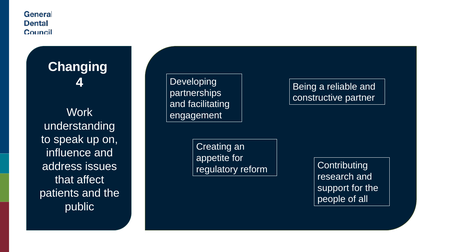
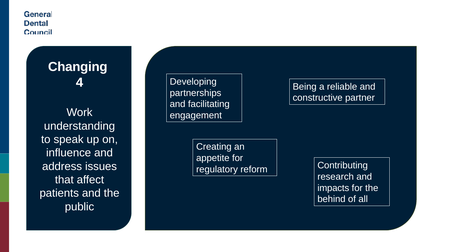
support: support -> impacts (333, 188)
people: people -> behind (331, 200)
